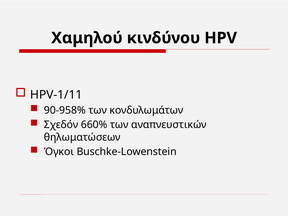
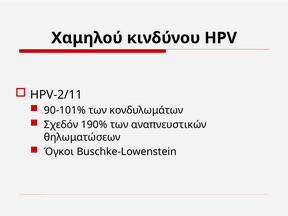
HPV-1/11: HPV-1/11 -> HPV-2/11 (56, 95)
90-958%: 90-958% -> 90-101% (65, 110)
660%: 660% -> 190% (94, 125)
